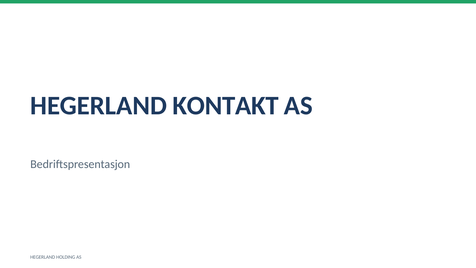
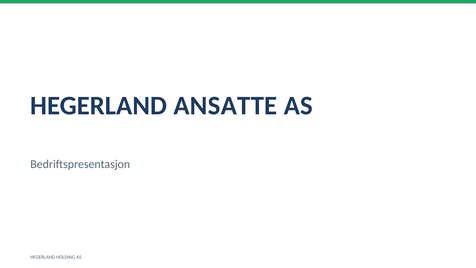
KONTAKT: KONTAKT -> ANSATTE (225, 106)
